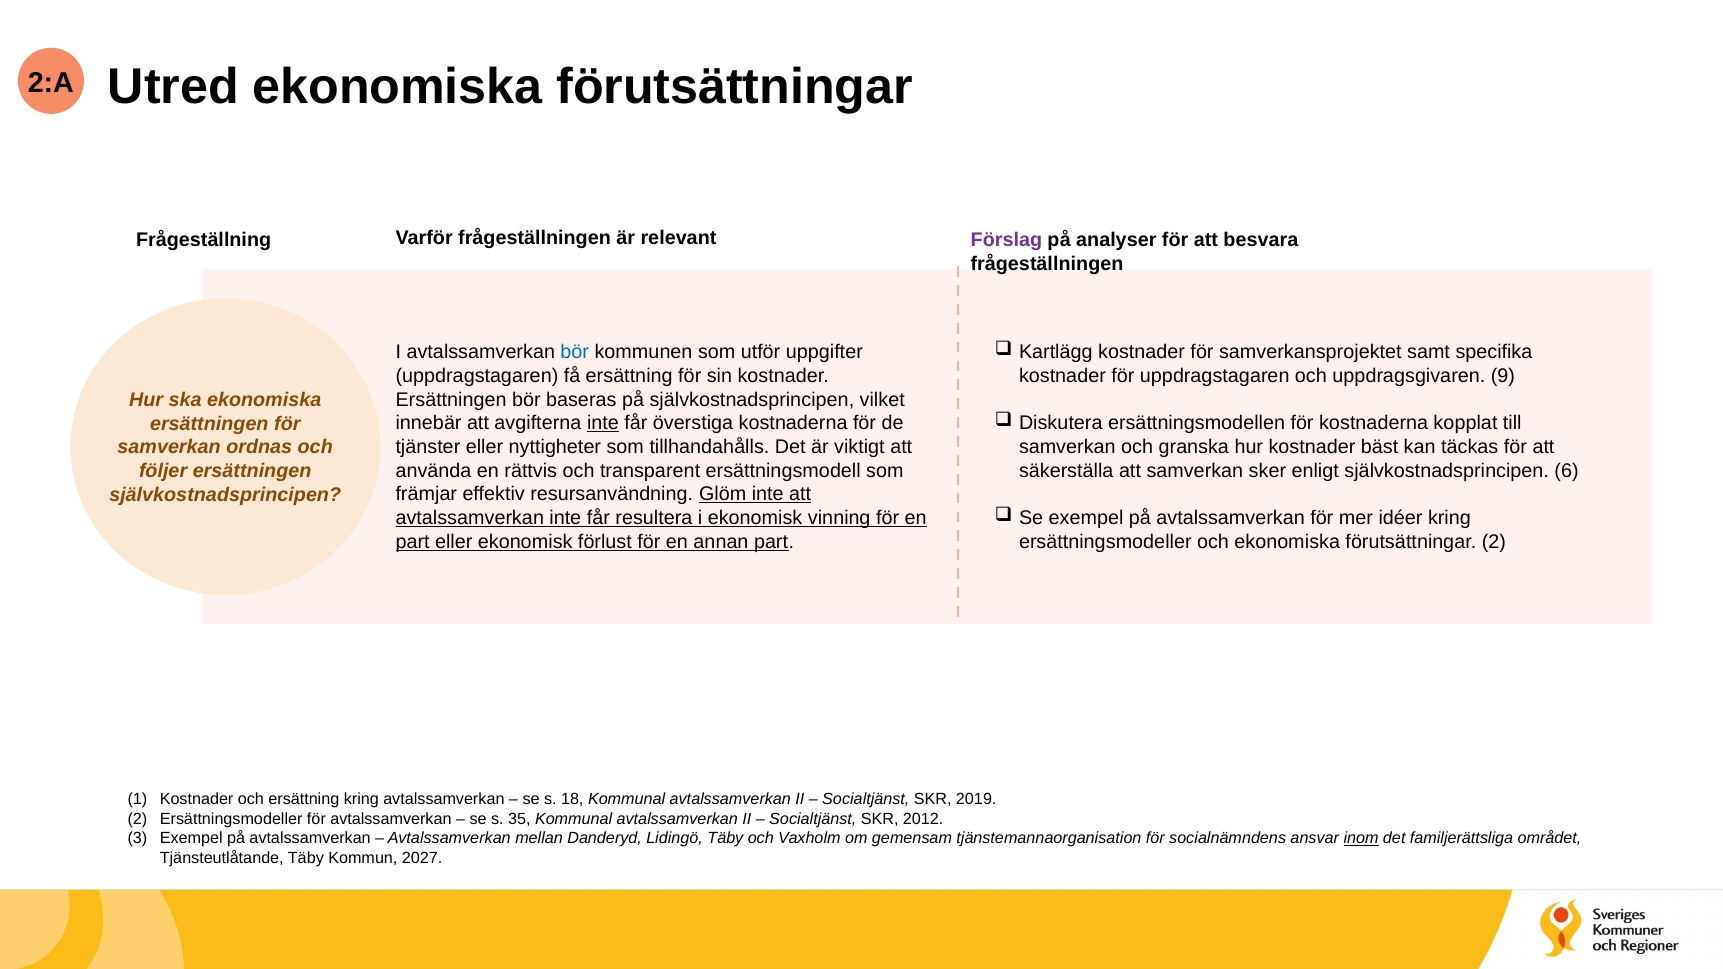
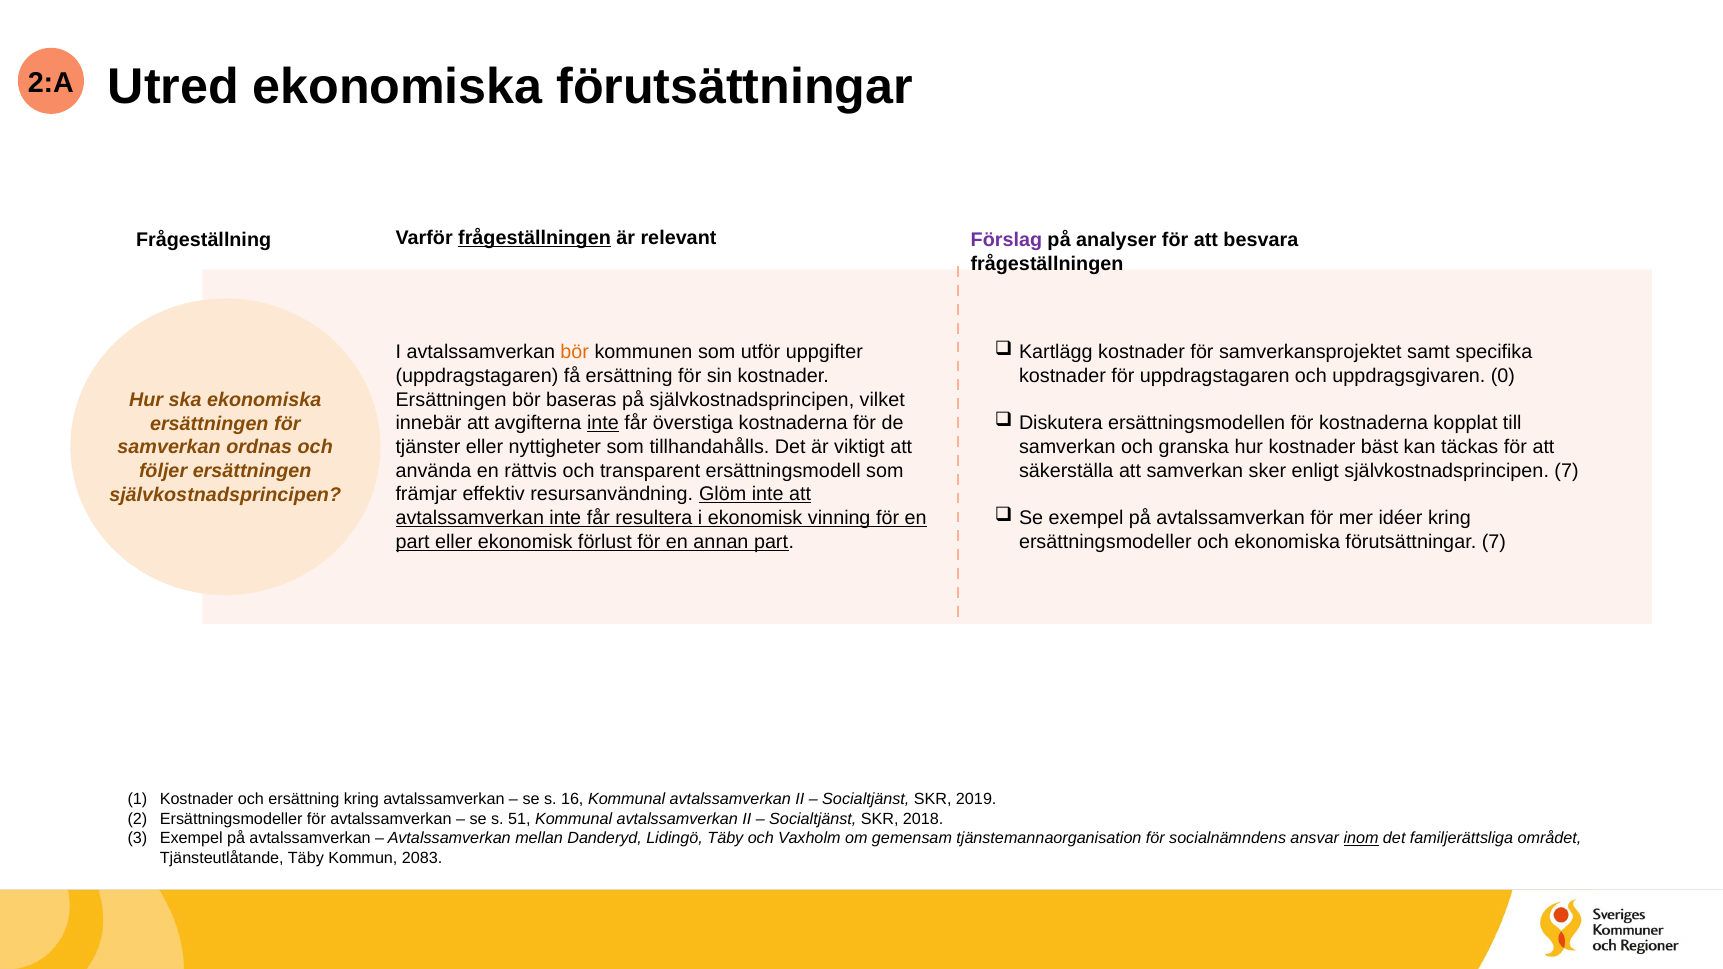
frågeställningen underline: none -> present (535, 238)
bör colour: blue -> orange (575, 352)
9: 9 -> 0 (1503, 376)
självkostnadsprincipen 6: 6 -> 7 (1567, 471)
förutsättningar 2: 2 -> 7 (1494, 542)
18: 18 -> 16 (572, 800)
35: 35 -> 51 (519, 819)
2012: 2012 -> 2018 (923, 819)
2027: 2027 -> 2083 (422, 858)
